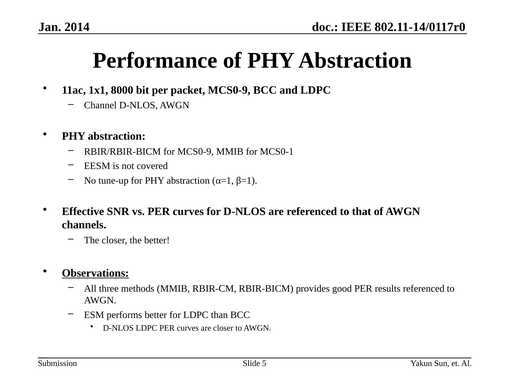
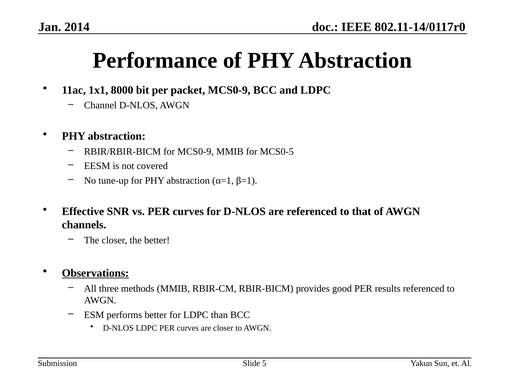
MCS0-1: MCS0-1 -> MCS0-5 (277, 151)
